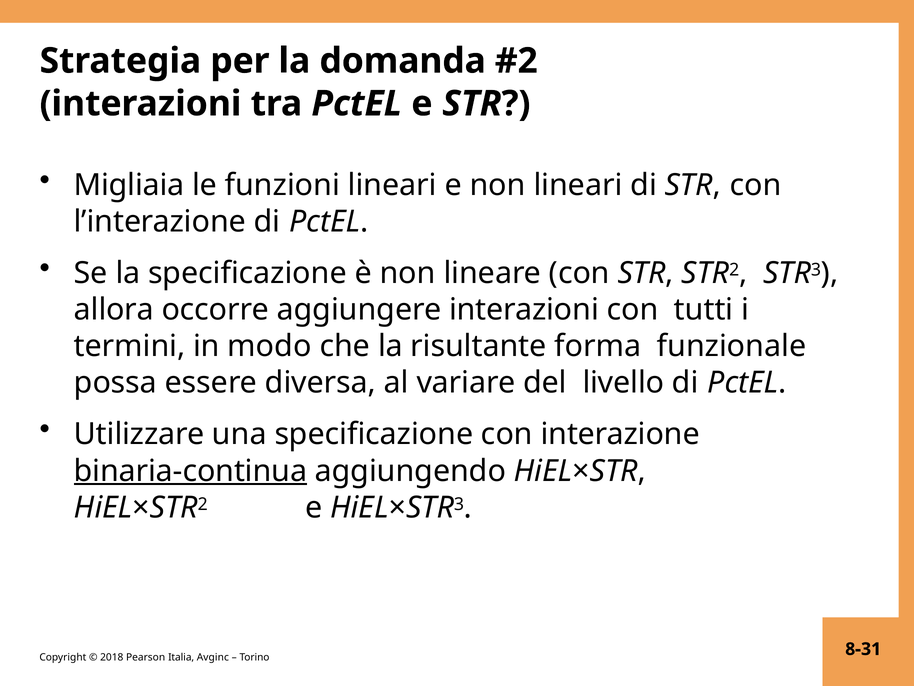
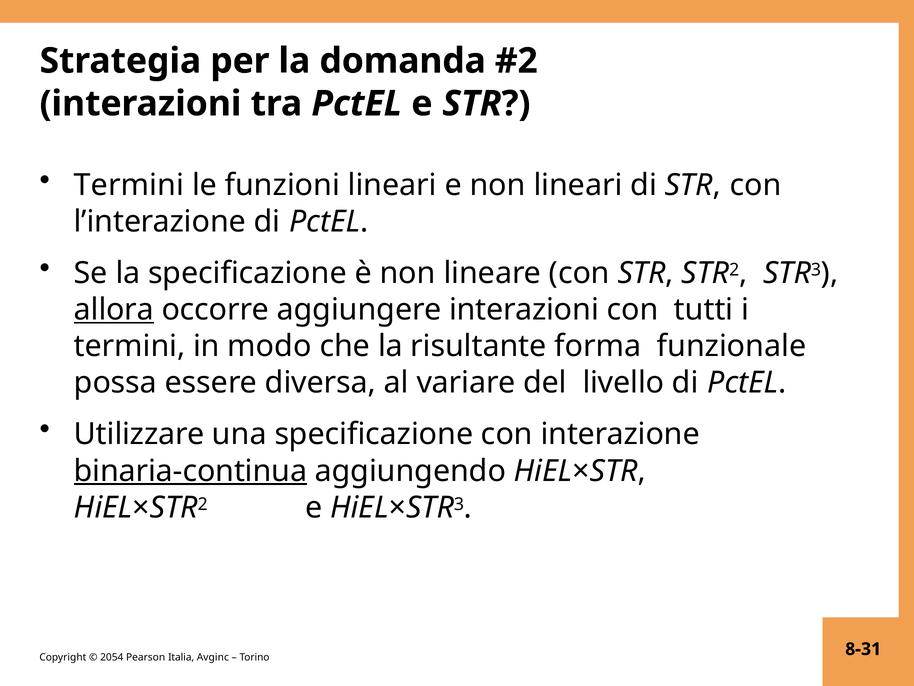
Migliaia: Migliaia -> Termini (129, 185)
allora underline: none -> present (114, 309)
2018: 2018 -> 2054 (112, 657)
